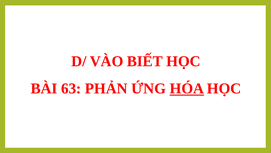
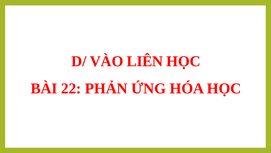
BIẾT: BIẾT -> LIÊN (145, 61)
63: 63 -> 22 (71, 88)
HÓA underline: present -> none (187, 88)
